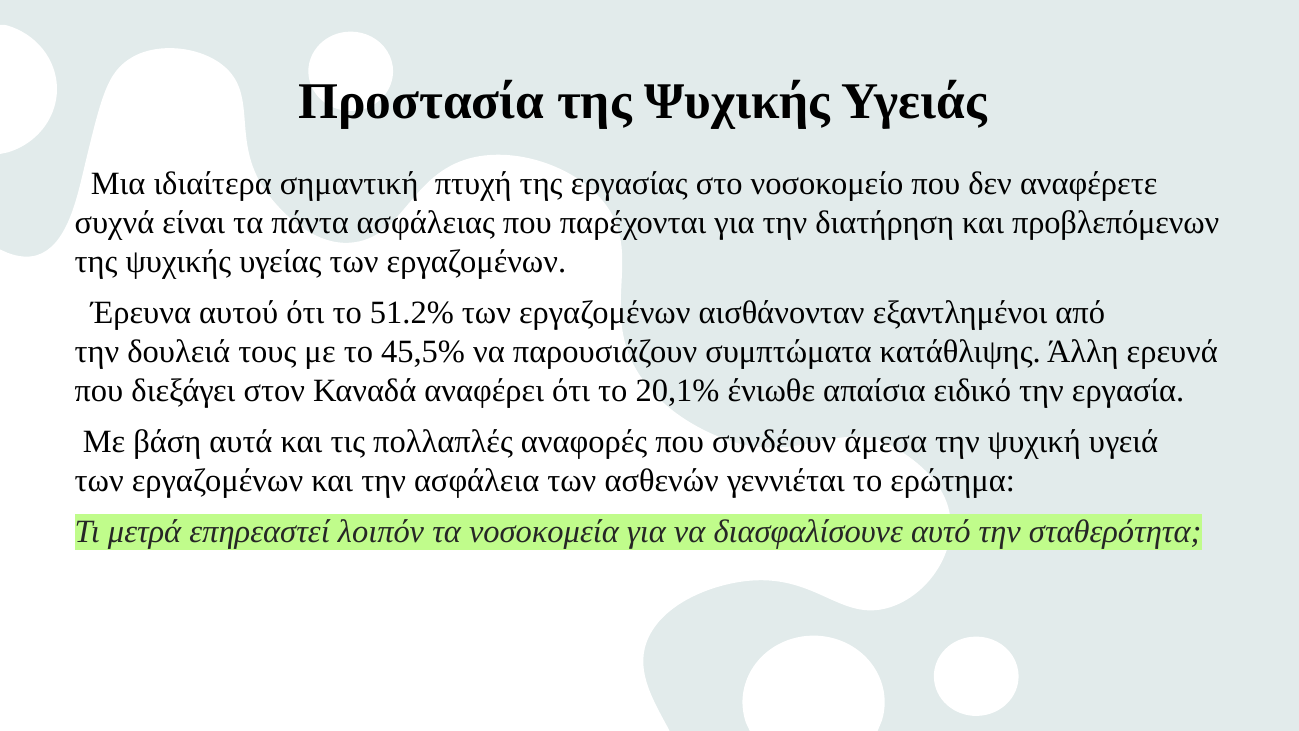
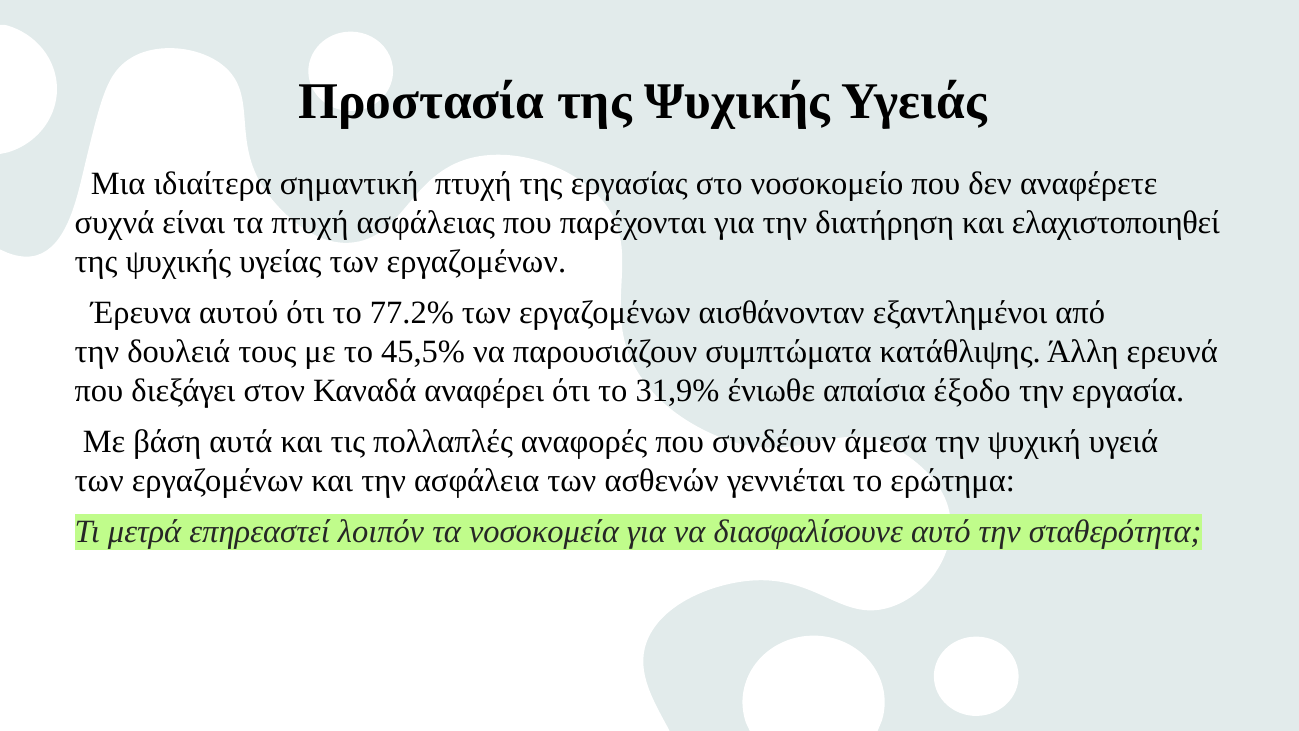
τα πάντα: πάντα -> πτυχή (310, 223)
προβλεπόμενων: προβλεπόμενων -> ελαχιστοποιηθεί (1116, 223)
51.2%: 51.2% -> 77.2% (412, 313)
20,1%: 20,1% -> 31,9% (678, 391)
ειδικό: ειδικό -> έξοδο (972, 391)
